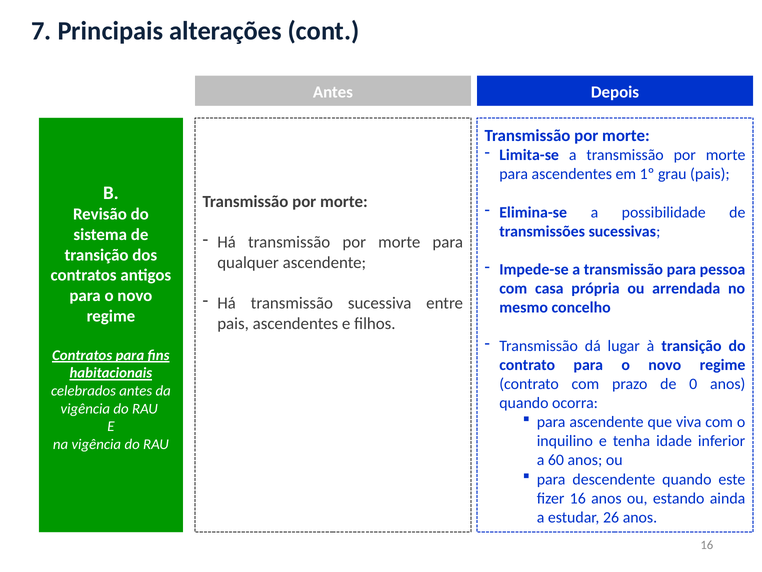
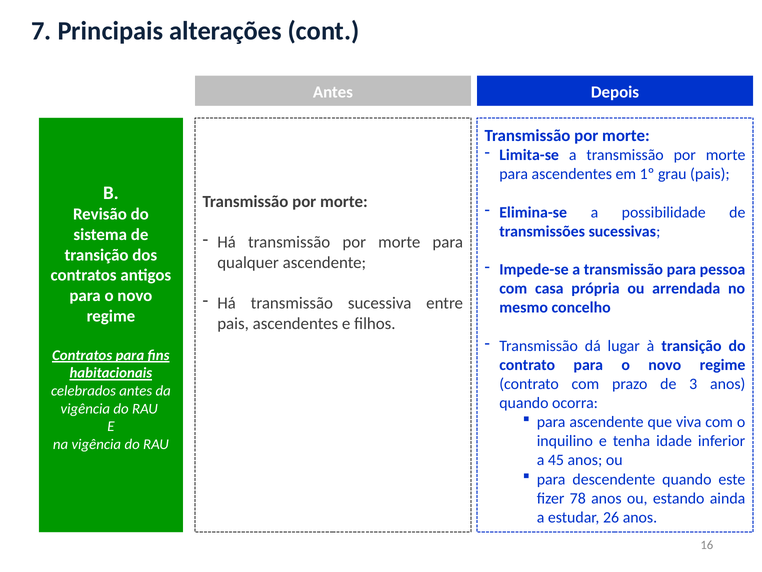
0: 0 -> 3 (693, 384)
60: 60 -> 45 (556, 460)
fizer 16: 16 -> 78 (578, 498)
